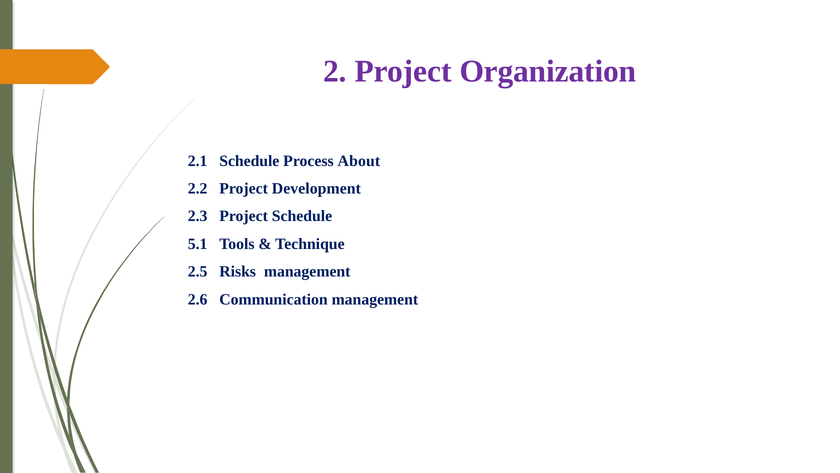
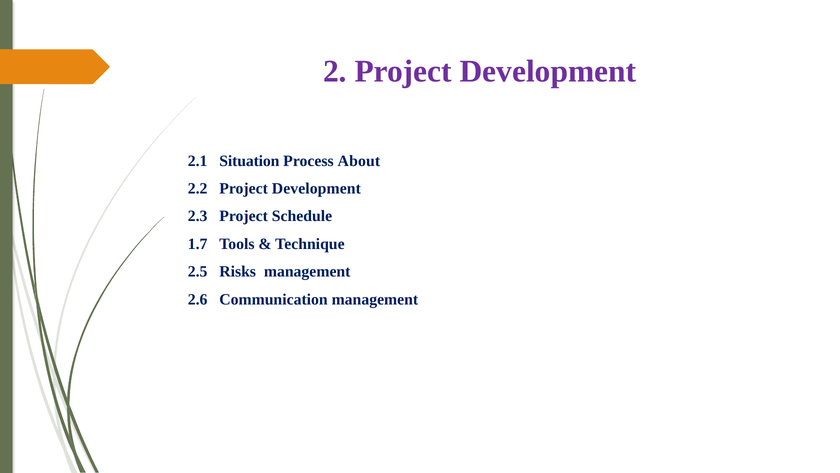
Organization: Organization -> Development (548, 71)
2.1 Schedule: Schedule -> Situation (249, 161)
5.1: 5.1 -> 1.7 (198, 244)
